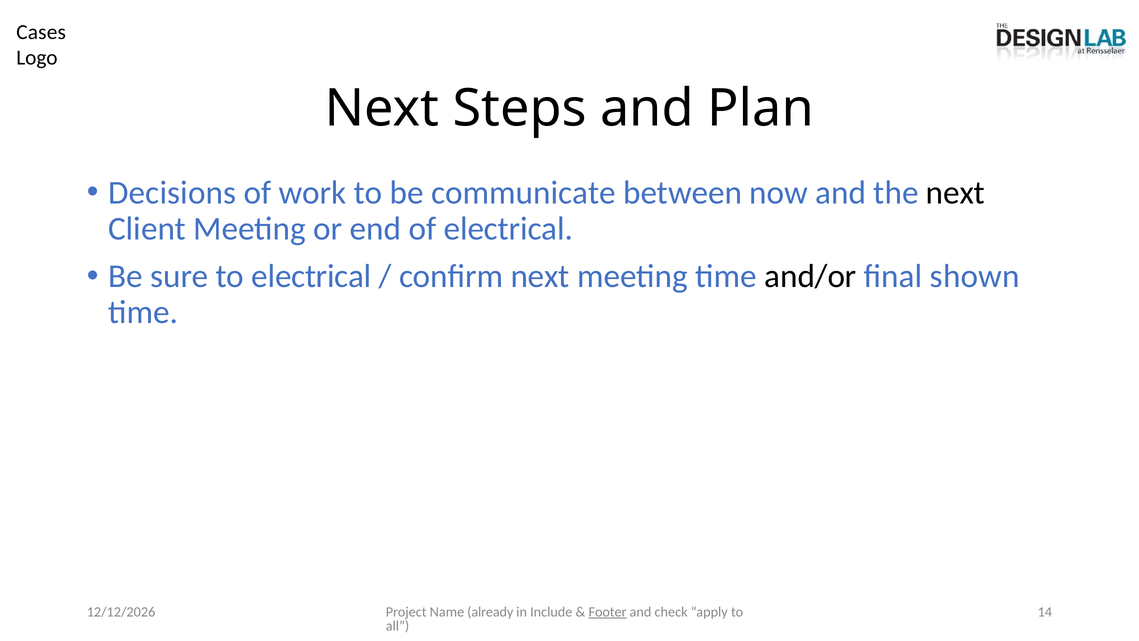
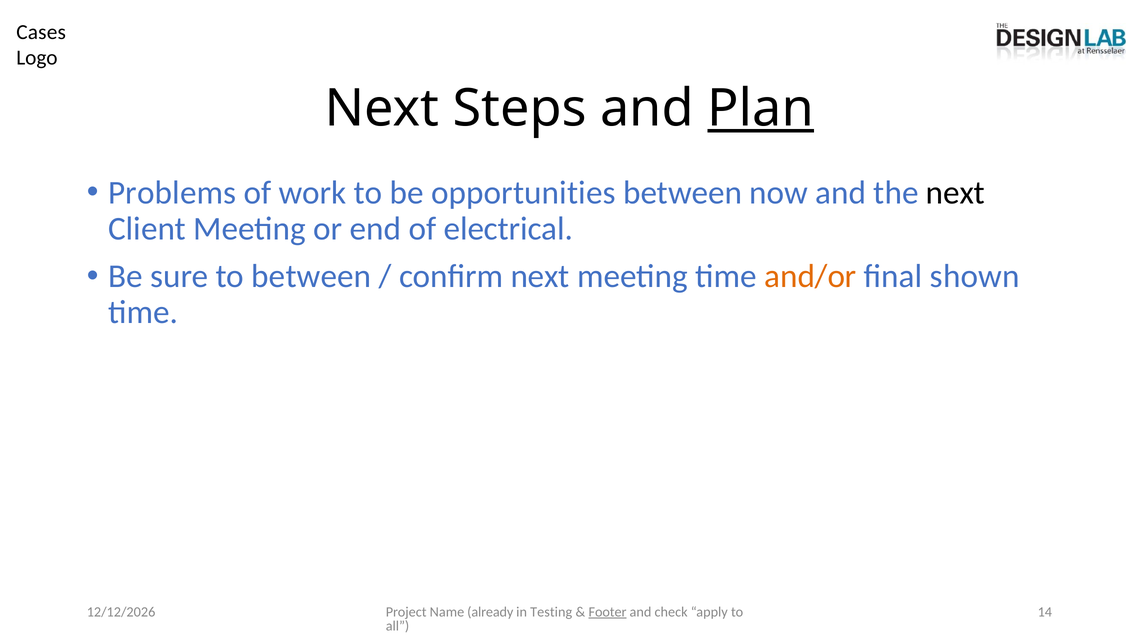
Plan underline: none -> present (761, 108)
Decisions: Decisions -> Problems (172, 193)
communicate: communicate -> opportunities (523, 193)
to electrical: electrical -> between (311, 276)
and/or colour: black -> orange (810, 276)
Include: Include -> Testing (551, 612)
